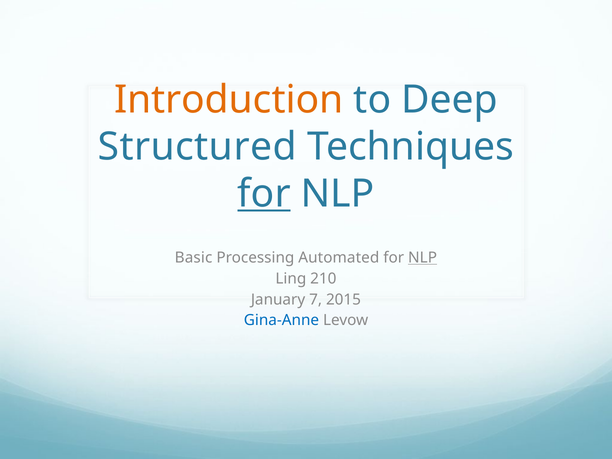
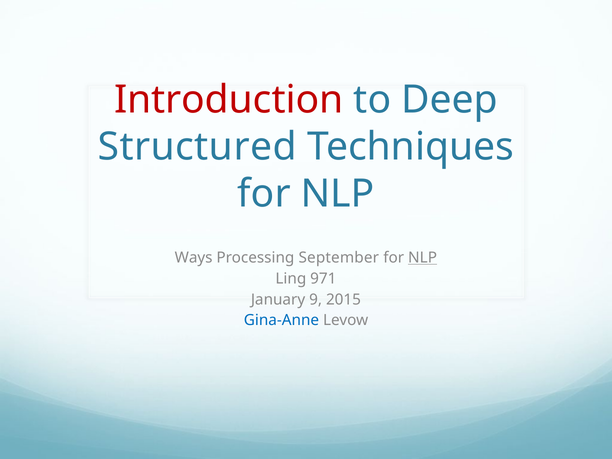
Introduction colour: orange -> red (229, 100)
for underline: present -> none (264, 194)
Basic: Basic -> Ways (194, 258)
Automated: Automated -> September (339, 258)
210: 210 -> 971 (323, 279)
7: 7 -> 9 (316, 299)
